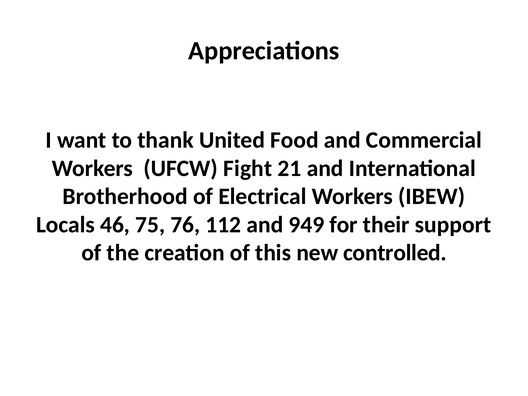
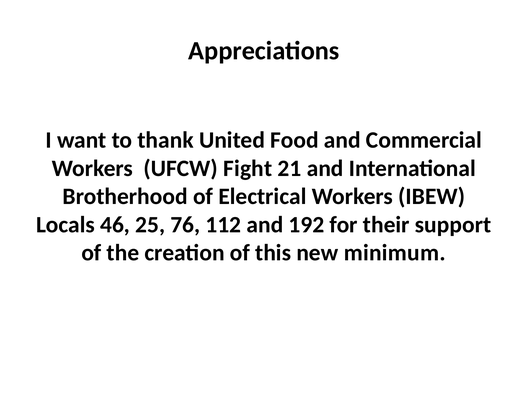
75: 75 -> 25 (150, 225)
949: 949 -> 192 (306, 225)
controlled: controlled -> minimum (395, 253)
